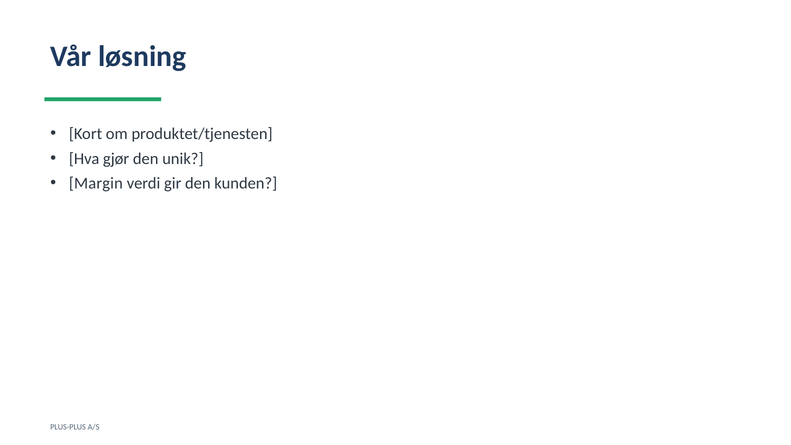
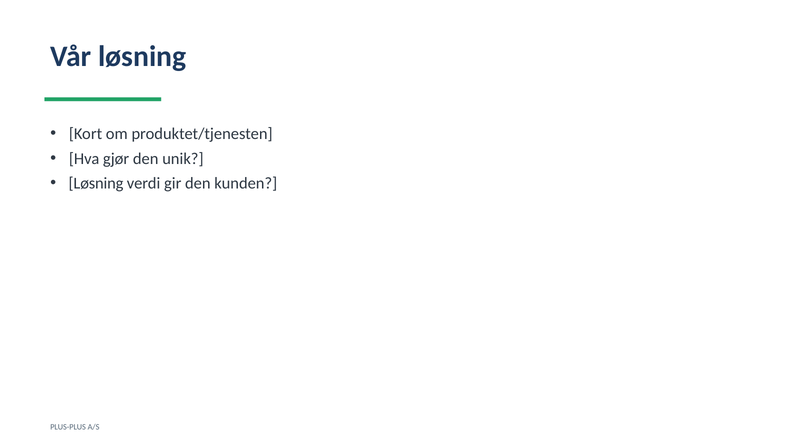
Margin: Margin -> Løsning (96, 183)
